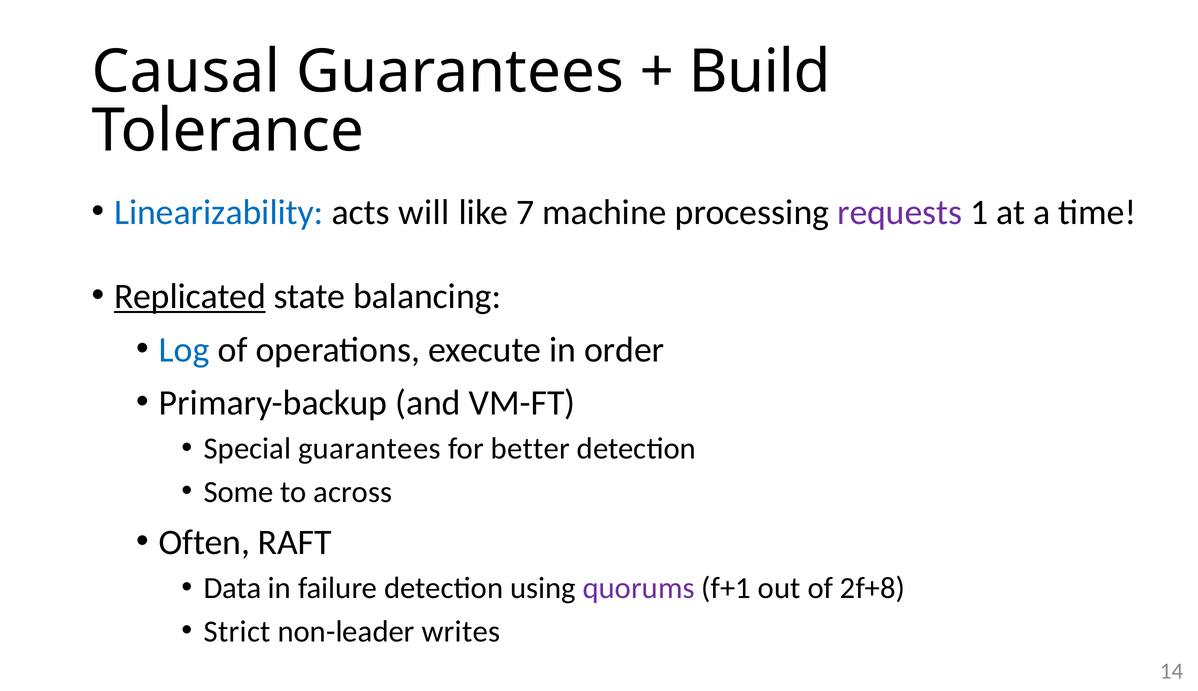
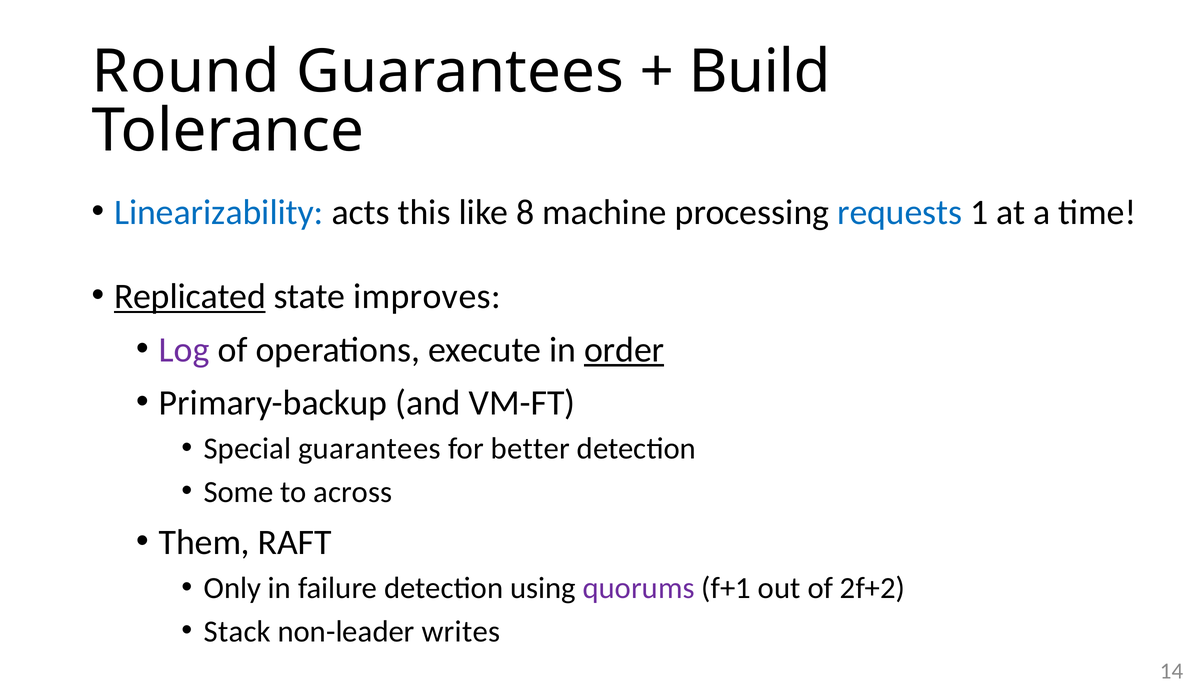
Causal: Causal -> Round (186, 72)
will: will -> this (424, 213)
7: 7 -> 8 (525, 213)
requests colour: purple -> blue (900, 213)
balancing: balancing -> improves (427, 297)
Log colour: blue -> purple (184, 350)
order underline: none -> present (624, 350)
Often: Often -> Them (204, 543)
Data: Data -> Only (232, 588)
2f+8: 2f+8 -> 2f+2 (873, 588)
Strict: Strict -> Stack (237, 632)
